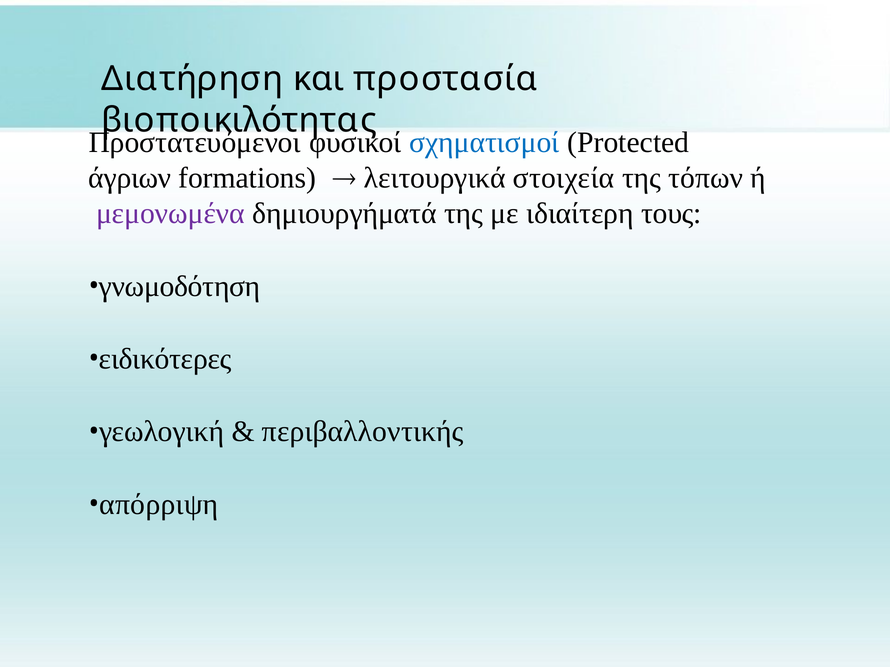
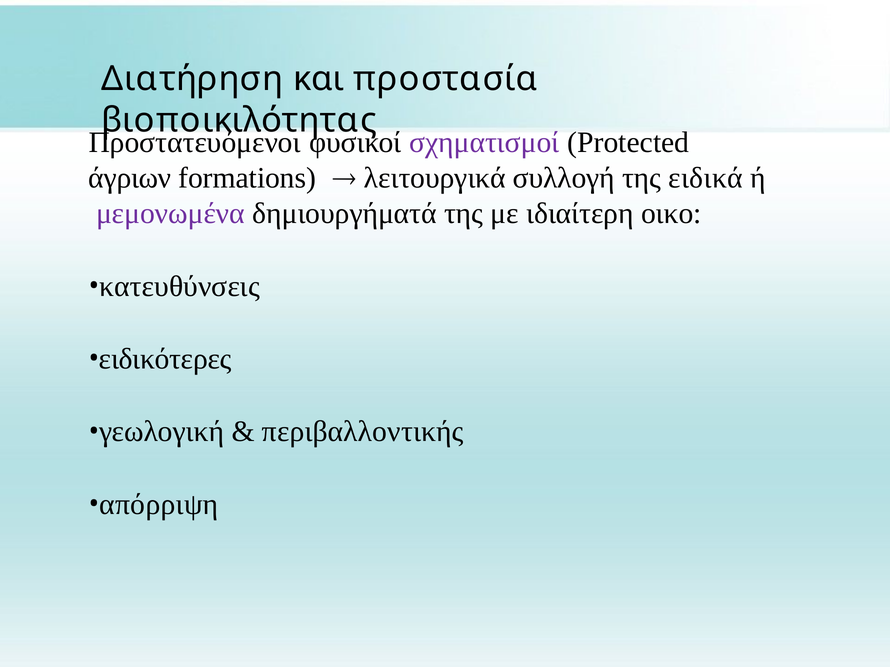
σχηματισμοί colour: blue -> purple (484, 143)
στοιχεία: στοιχεία -> συλλογή (564, 178)
τόπων: τόπων -> ειδικά (706, 178)
τους: τους -> οικο (671, 214)
γνωμοδότηση: γνωμοδότηση -> κατευθύνσεις (180, 287)
